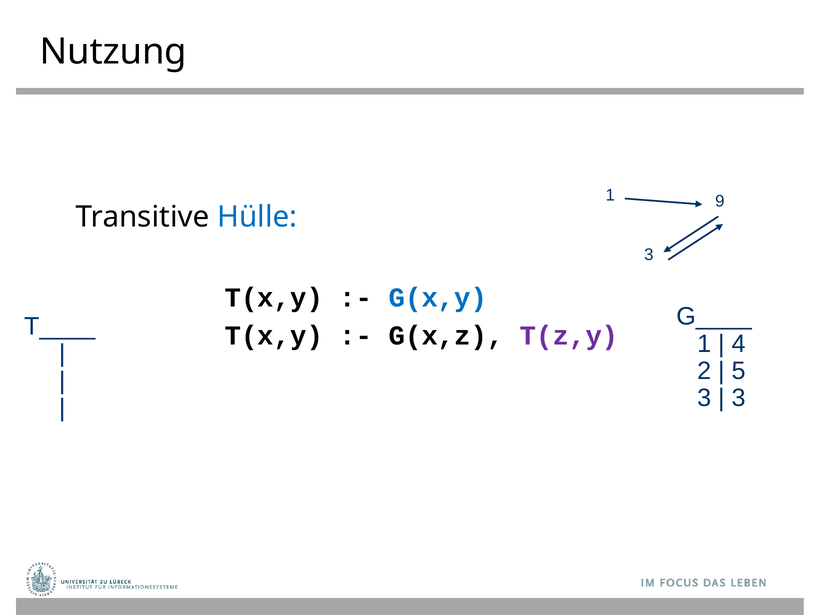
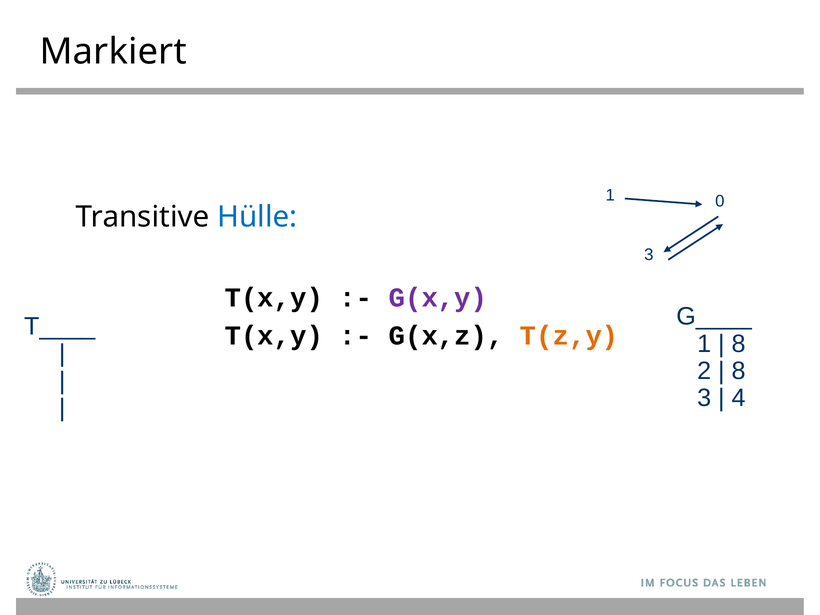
Nutzung: Nutzung -> Markiert (113, 52)
9: 9 -> 0 (720, 201)
G(x,y colour: blue -> purple (438, 298)
T(z,y colour: purple -> orange (569, 336)
4: 4 -> 8 (739, 344)
5: 5 -> 8 (739, 371)
3: 3 -> 4 (739, 398)
